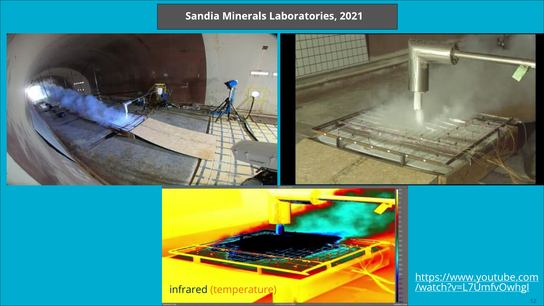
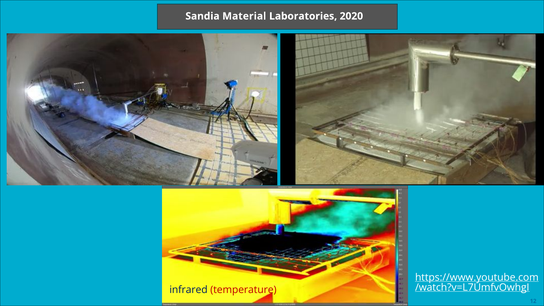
Minerals: Minerals -> Material (244, 16)
2021: 2021 -> 2020 (351, 16)
temperature colour: orange -> red (243, 290)
